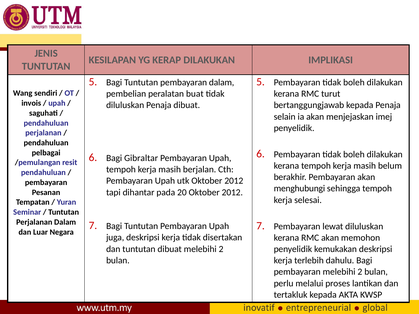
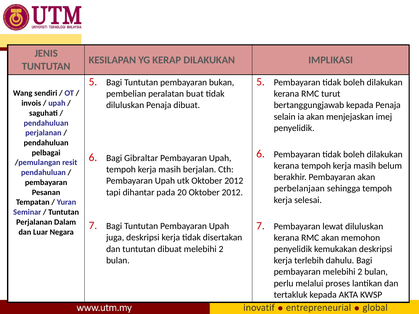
pembayaran dalam: dalam -> bukan (222, 83)
menghubungi: menghubungi -> perbelanjaan (299, 189)
